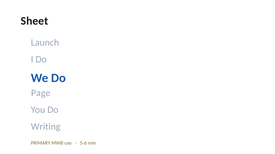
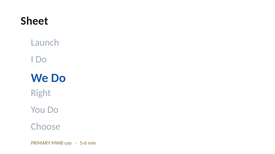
Page: Page -> Right (41, 93)
Writing: Writing -> Choose (46, 127)
